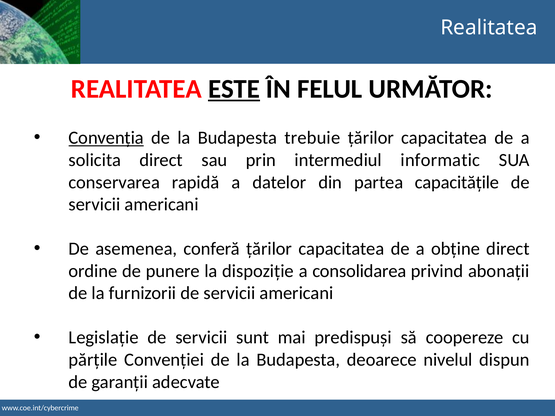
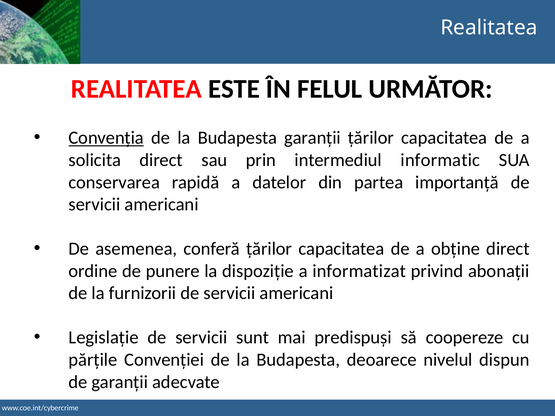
ESTE underline: present -> none (234, 89)
Budapesta trebuie: trebuie -> garanții (313, 138)
capacitățile: capacitățile -> importanță (457, 182)
consolidarea: consolidarea -> informatizat (359, 271)
